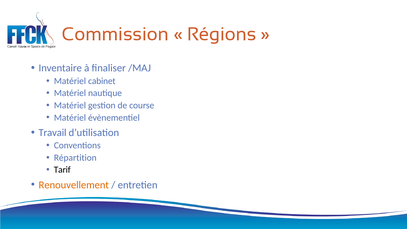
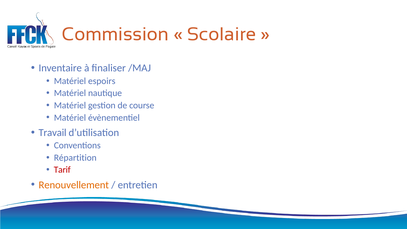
Régions: Régions -> Scolaire (222, 34)
cabinet: cabinet -> espoirs (102, 81)
Tarif colour: black -> red (62, 170)
